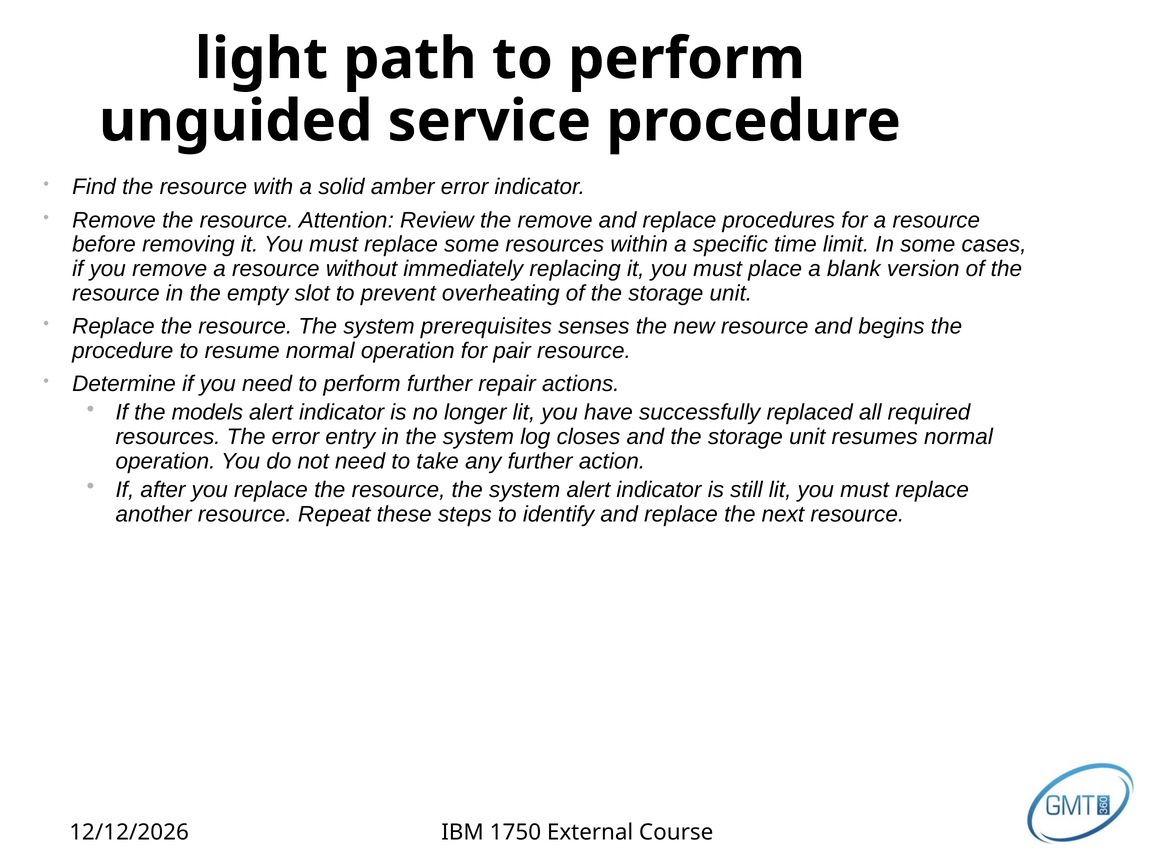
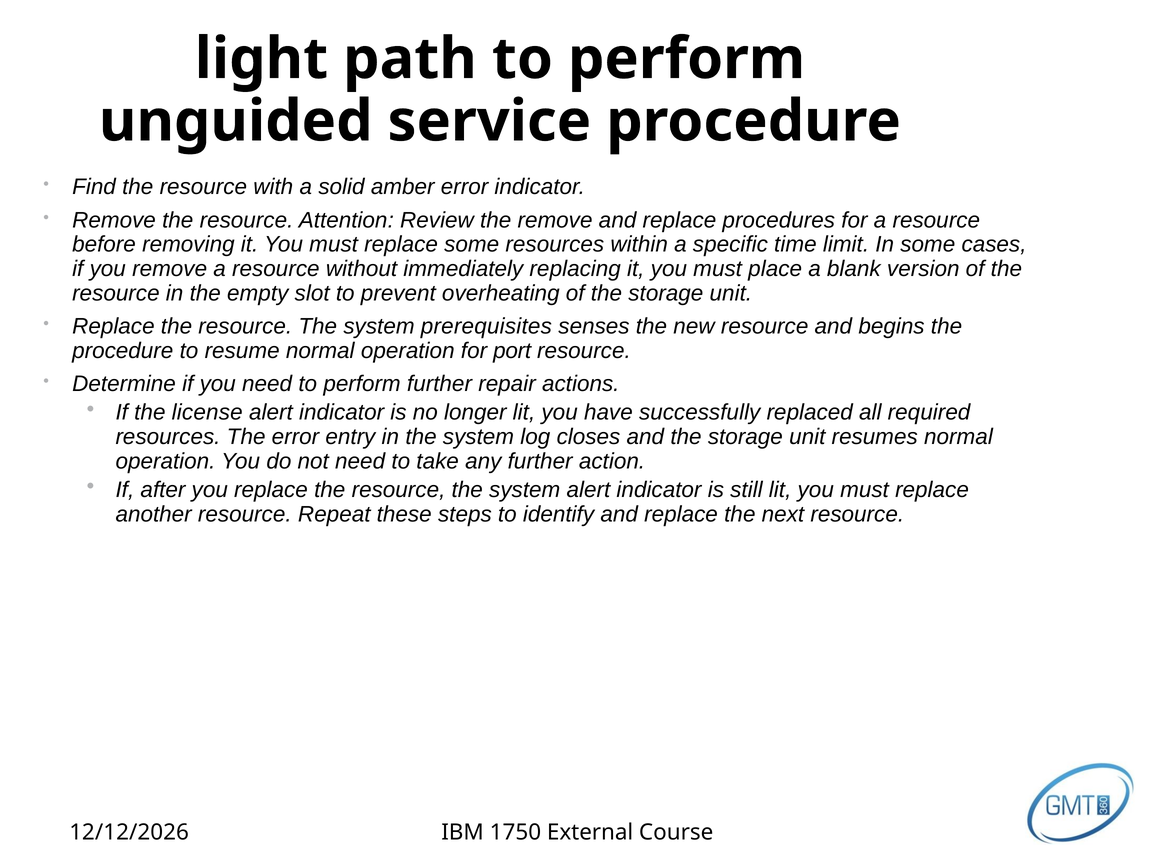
pair: pair -> port (512, 351)
models: models -> license (207, 413)
